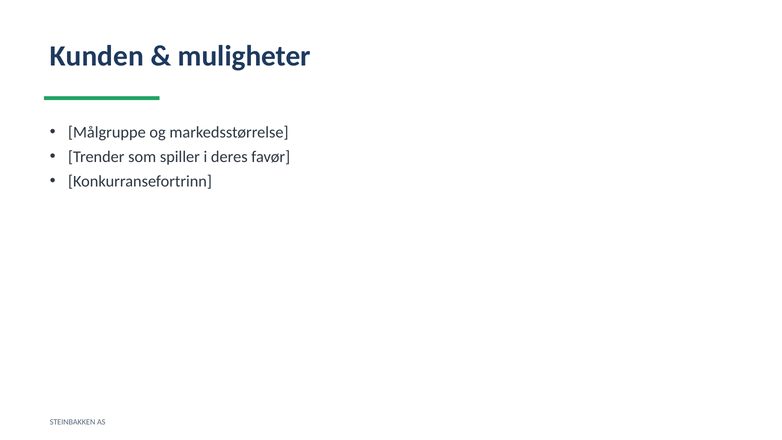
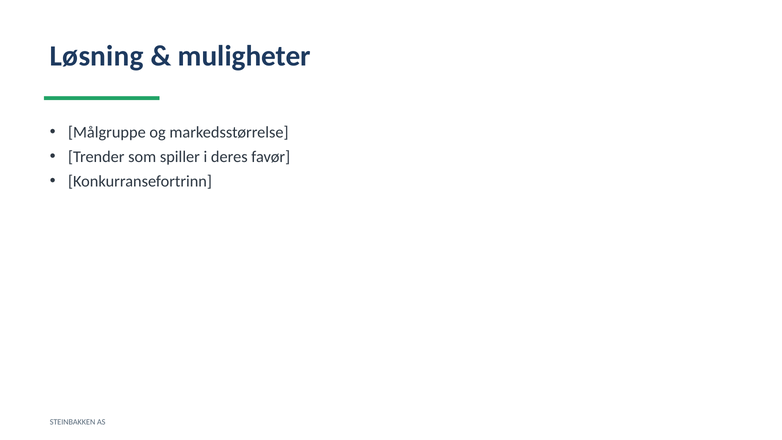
Kunden: Kunden -> Løsning (97, 56)
